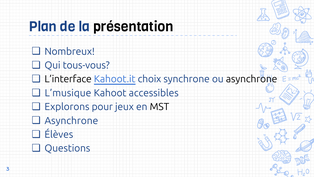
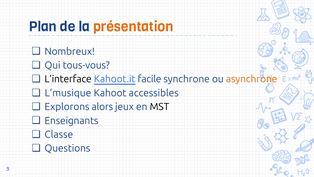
présentation colour: black -> orange (133, 27)
choix: choix -> facile (150, 79)
asynchrone colour: black -> orange (252, 79)
pour: pour -> alors (102, 107)
Asynchrone: Asynchrone -> Enseignants (71, 120)
Élèves: Élèves -> Classe (59, 134)
